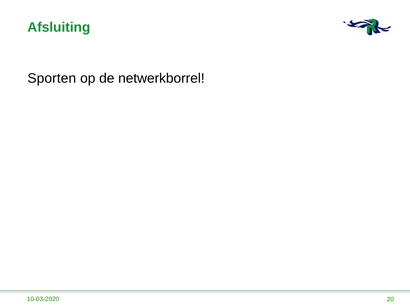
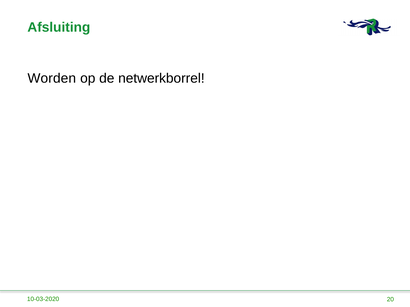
Sporten: Sporten -> Worden (52, 78)
